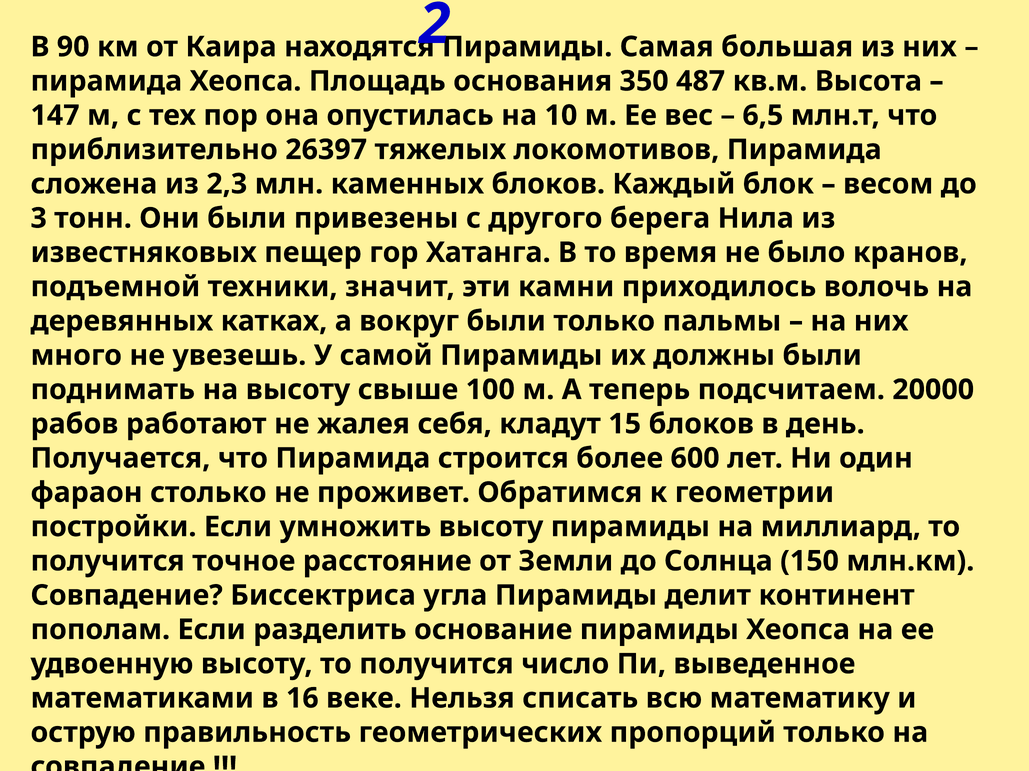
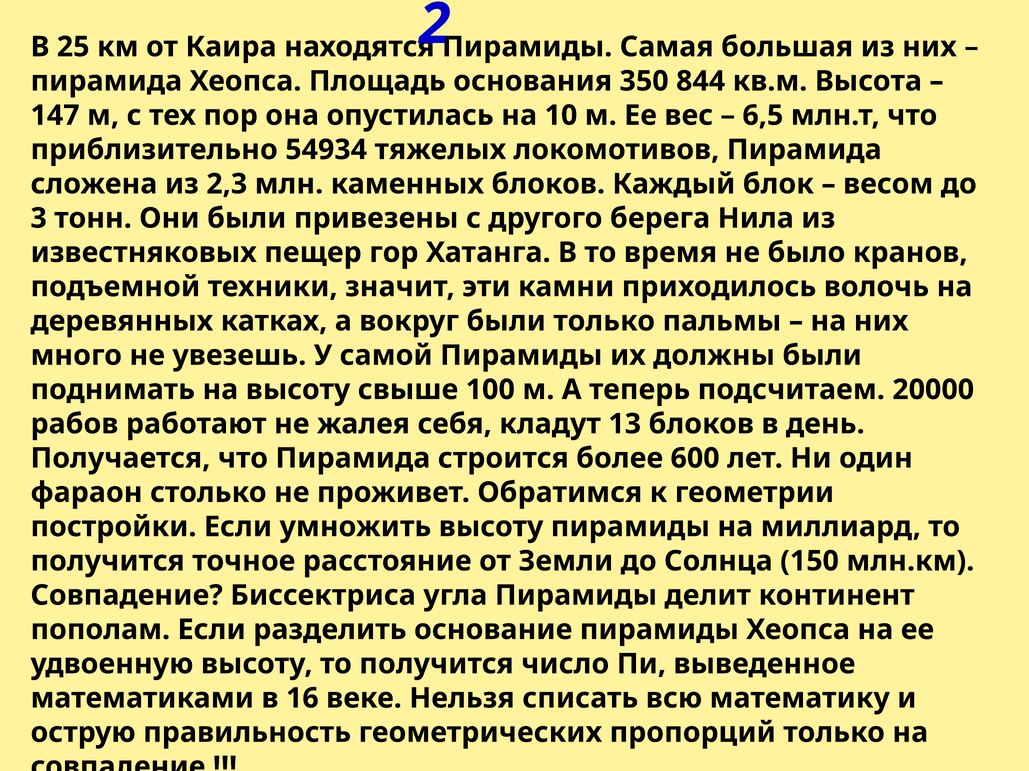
90: 90 -> 25 (73, 47)
487: 487 -> 844 (701, 81)
26397: 26397 -> 54934 (326, 150)
15: 15 -> 13 (625, 424)
